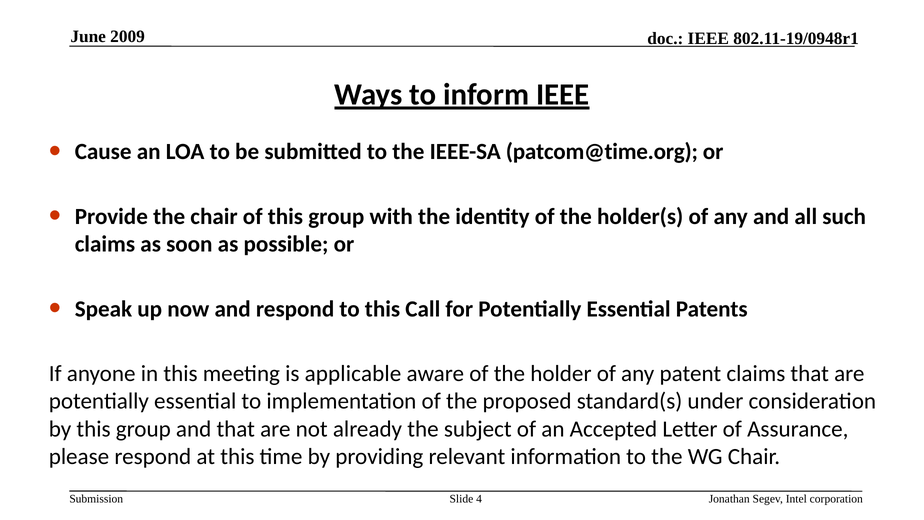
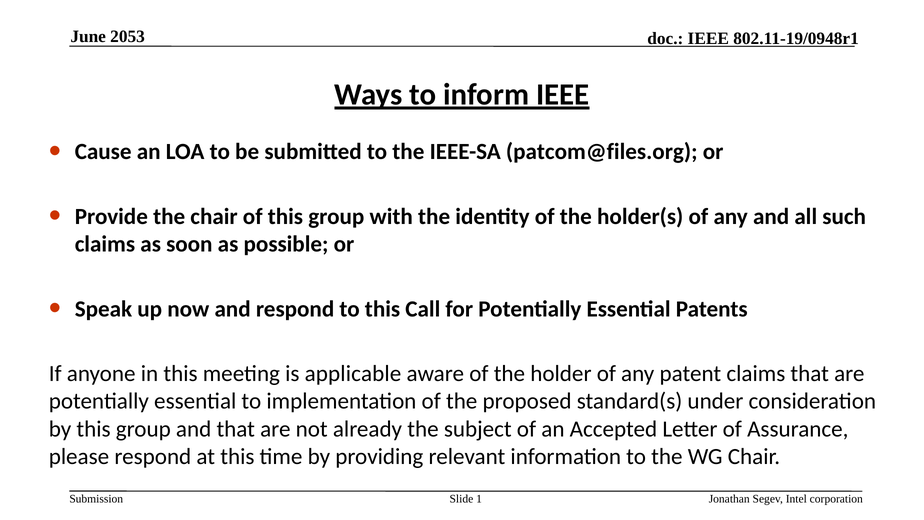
2009: 2009 -> 2053 (128, 37)
patcom@time.org: patcom@time.org -> patcom@files.org (602, 152)
4: 4 -> 1 (479, 498)
